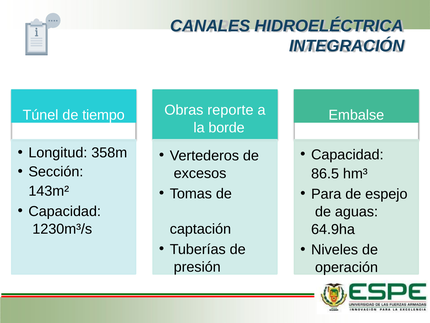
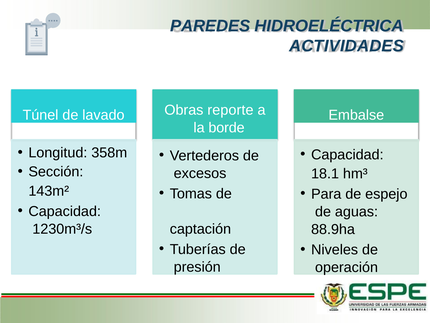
CANALES: CANALES -> PAREDES (210, 26)
INTEGRACIÓN: INTEGRACIÓN -> ACTIVIDADES (347, 46)
tiempo: tiempo -> lavado (103, 115)
86.5: 86.5 -> 18.1 (325, 173)
64.9ha: 64.9ha -> 88.9ha (333, 229)
